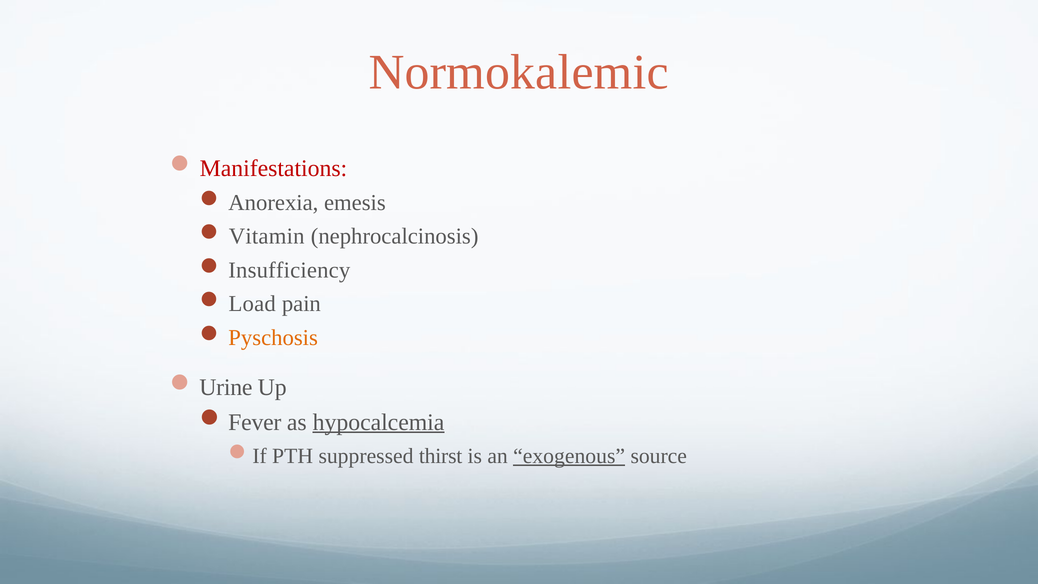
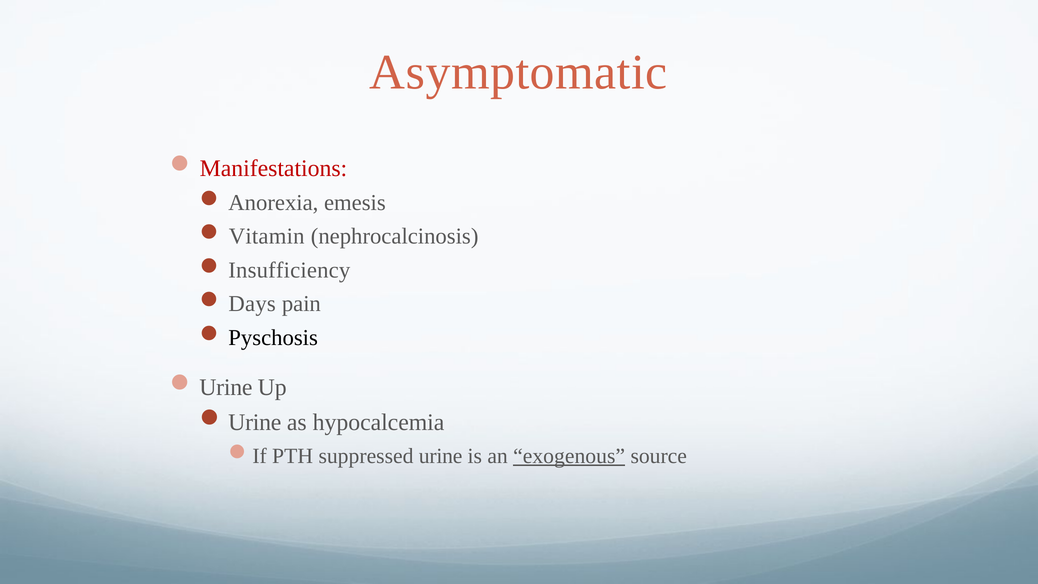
Normokalemic: Normokalemic -> Asymptomatic (519, 72)
Load: Load -> Days (252, 304)
Pyschosis colour: orange -> black (273, 338)
Fever: Fever -> Urine (255, 422)
hypocalcemia underline: present -> none (378, 422)
suppressed thirst: thirst -> urine (441, 456)
